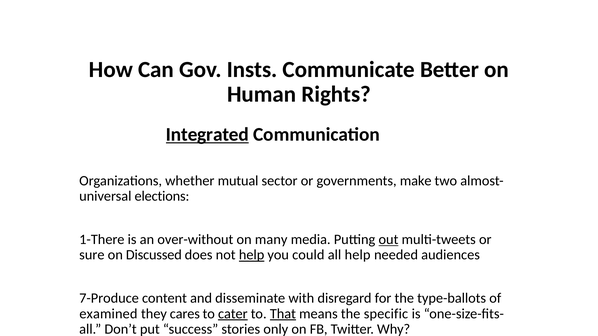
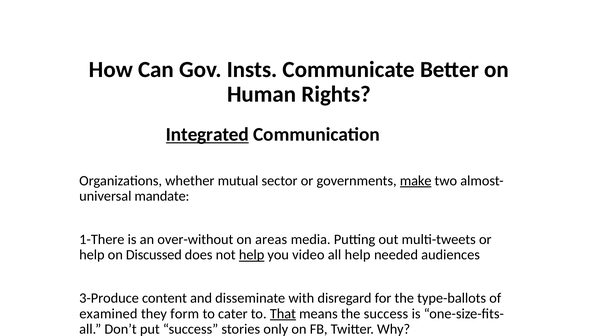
make underline: none -> present (416, 181)
elections: elections -> mandate (162, 196)
many: many -> areas (271, 240)
out underline: present -> none (388, 240)
sure: sure -> help (92, 255)
could: could -> video (308, 255)
7-Produce: 7-Produce -> 3-Produce (109, 299)
cares: cares -> form (185, 314)
cater underline: present -> none (233, 314)
the specific: specific -> success (386, 314)
